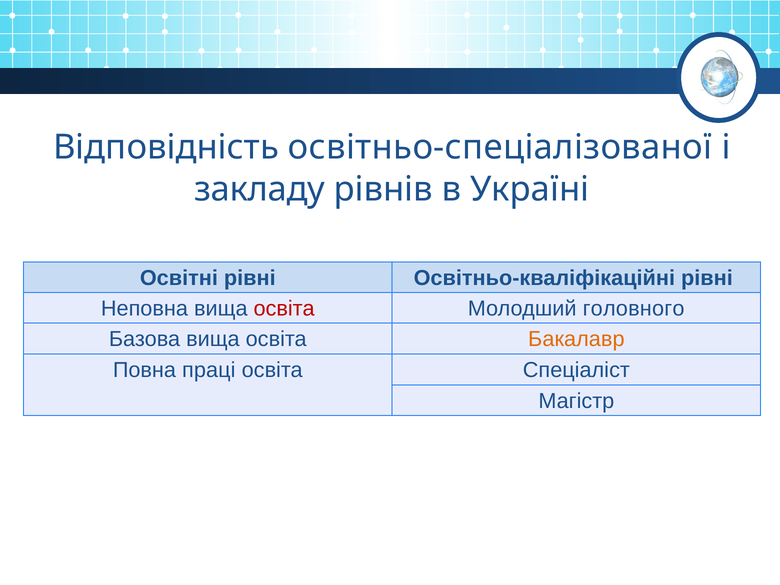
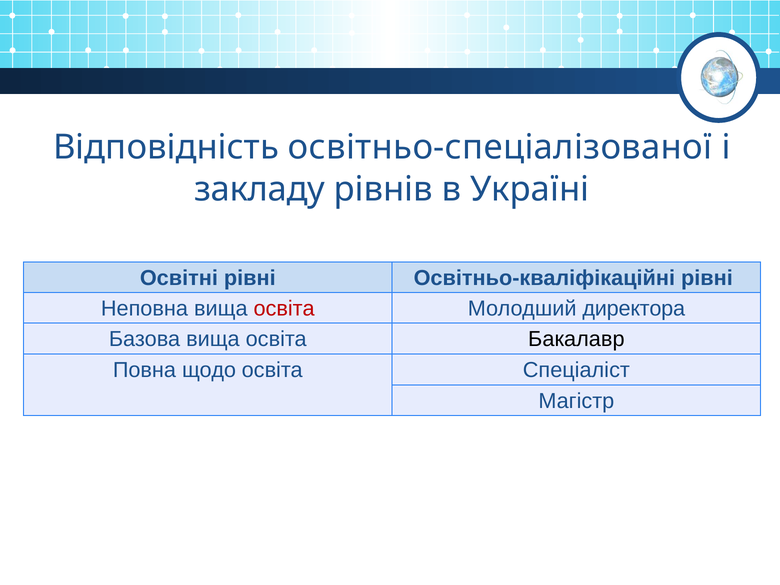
головного: головного -> директора (634, 308)
Бакалавр colour: orange -> black (576, 339)
праці: праці -> щодо (209, 370)
